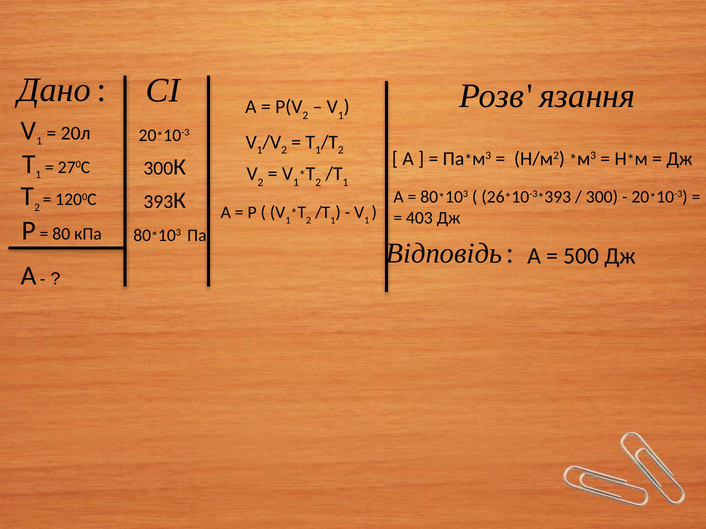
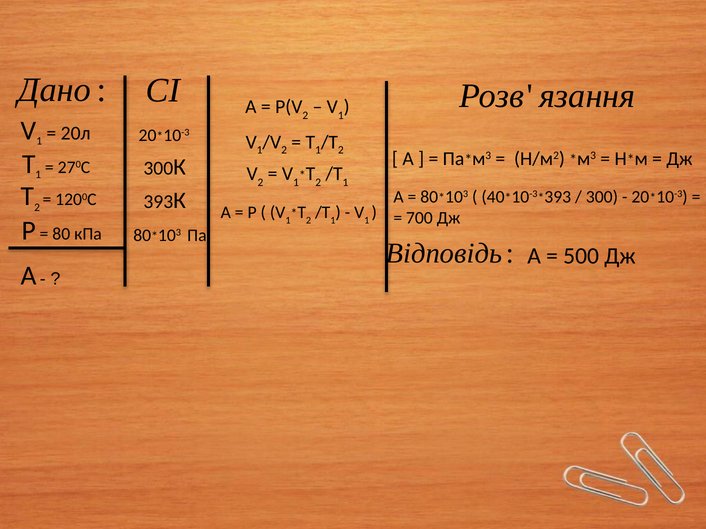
26: 26 -> 40 (493, 197)
403: 403 -> 700 (419, 218)
